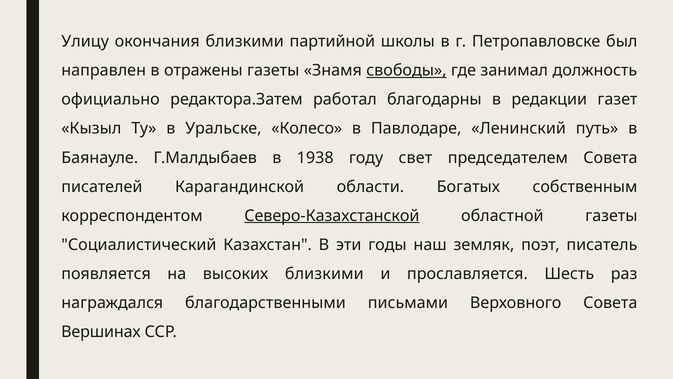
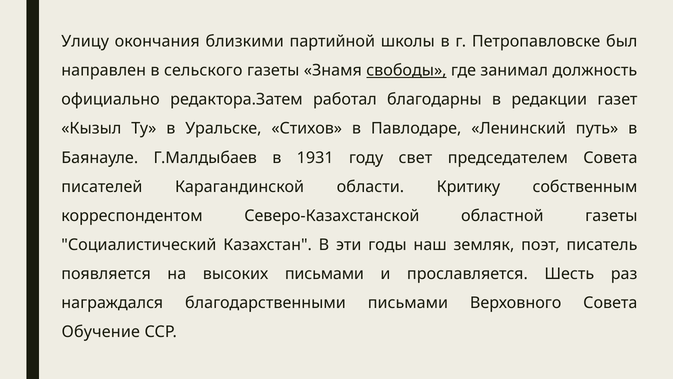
отражены: отражены -> сельского (203, 71)
Колесо: Колесо -> Стихов (307, 129)
1938: 1938 -> 1931 (315, 158)
Богатых: Богатых -> Критику (468, 187)
Северо-Казахстанской underline: present -> none (332, 215)
высоких близкими: близкими -> письмами (324, 273)
Вершинах: Вершинах -> Обучение (101, 331)
